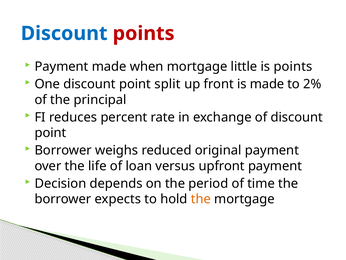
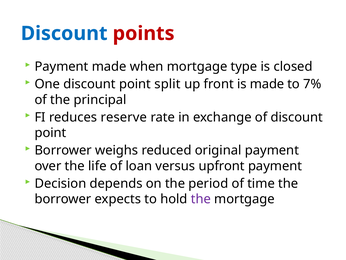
little: little -> type (244, 66)
is points: points -> closed (293, 66)
2%: 2% -> 7% (312, 84)
percent: percent -> reserve (124, 117)
the colour: orange -> purple (201, 199)
